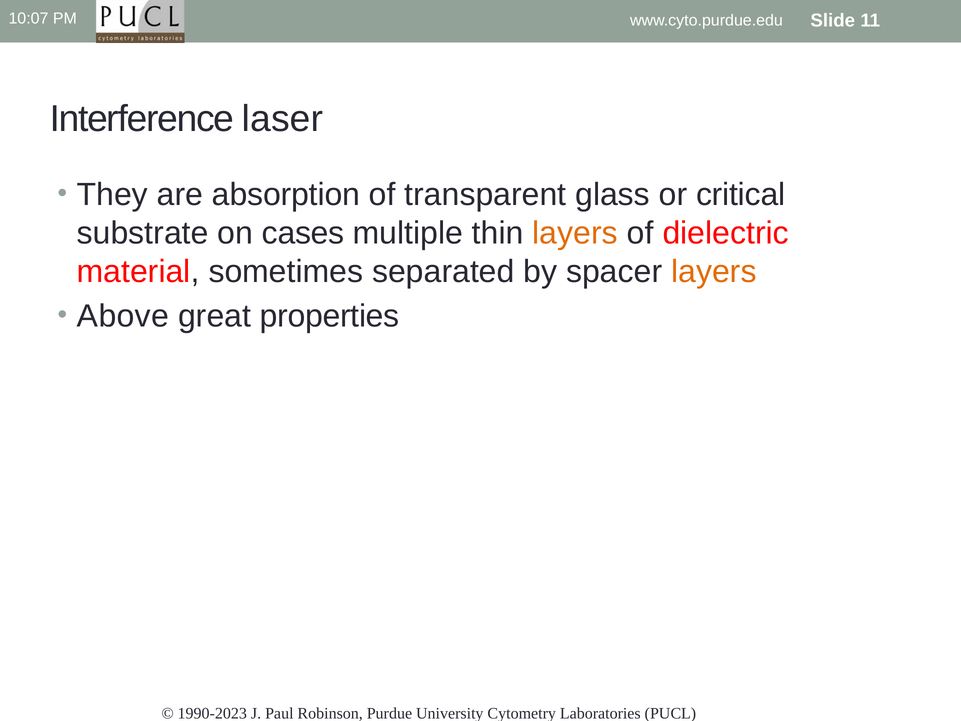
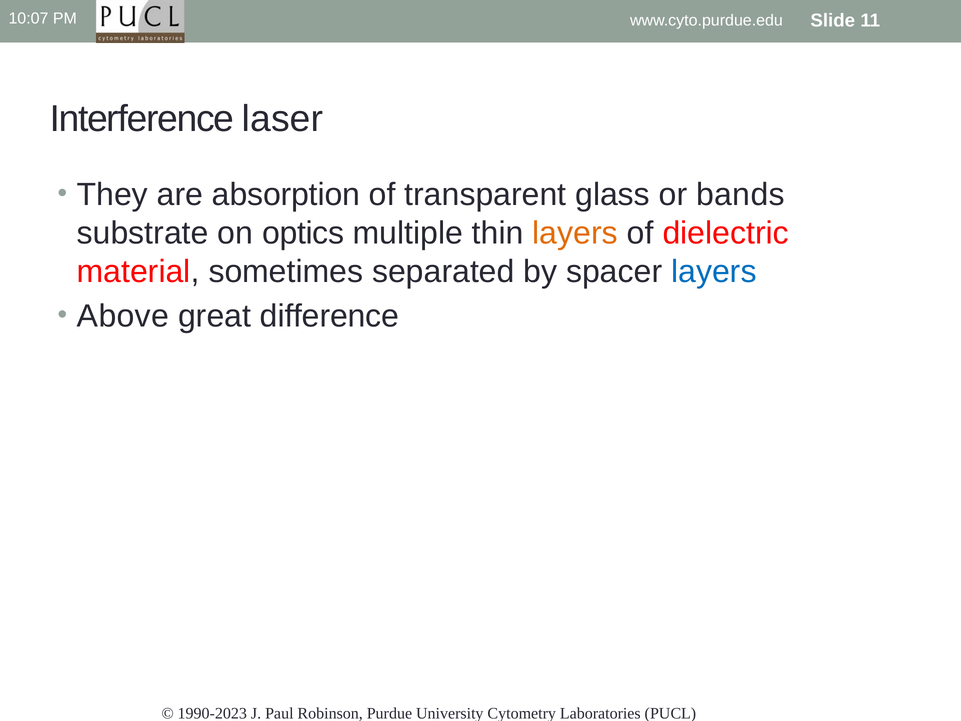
critical: critical -> bands (740, 194)
cases: cases -> optics (303, 233)
layers colour: orange -> blue (714, 271)
properties: properties -> difference (329, 316)
